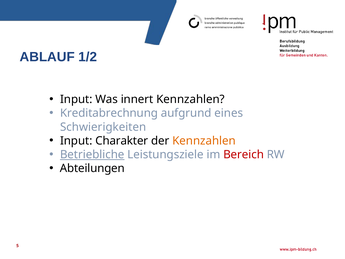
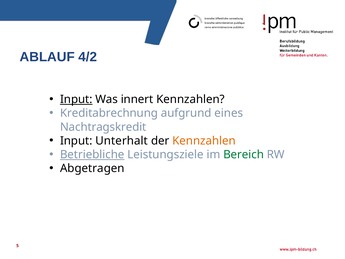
1/2: 1/2 -> 4/2 (88, 57)
Input underline: none -> present (76, 99)
Schwierigkeiten: Schwierigkeiten -> Nachtragskredit (103, 127)
Charakter: Charakter -> Unterhalt (122, 141)
Bereich colour: red -> green (244, 154)
Abteilungen: Abteilungen -> Abgetragen (92, 168)
